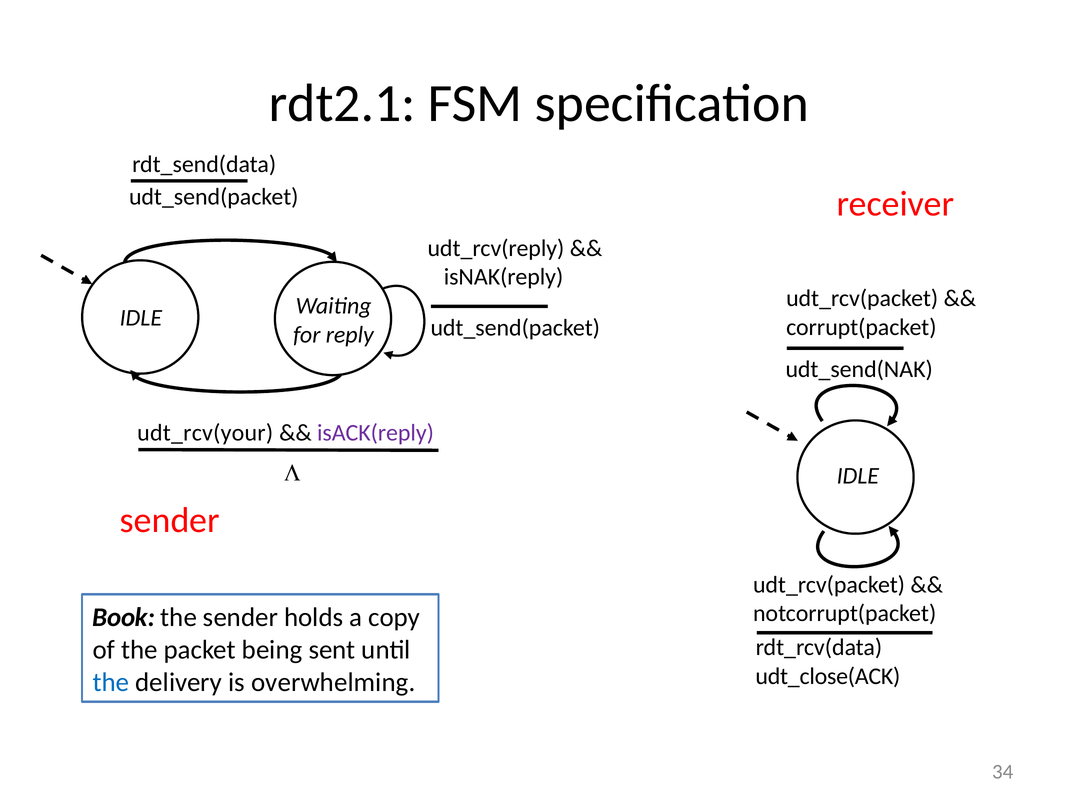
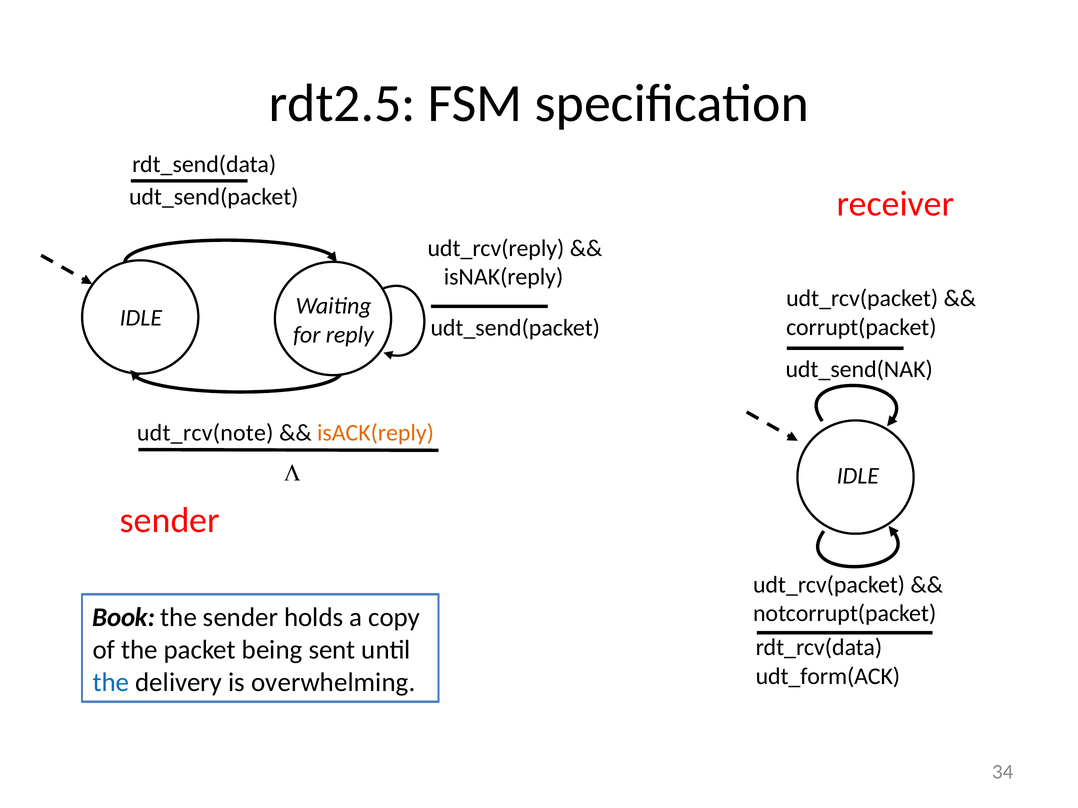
rdt2.1: rdt2.1 -> rdt2.5 (342, 104)
udt_rcv(your: udt_rcv(your -> udt_rcv(note (205, 433)
isACK(reply colour: purple -> orange (375, 433)
udt_close(ACK: udt_close(ACK -> udt_form(ACK (828, 677)
